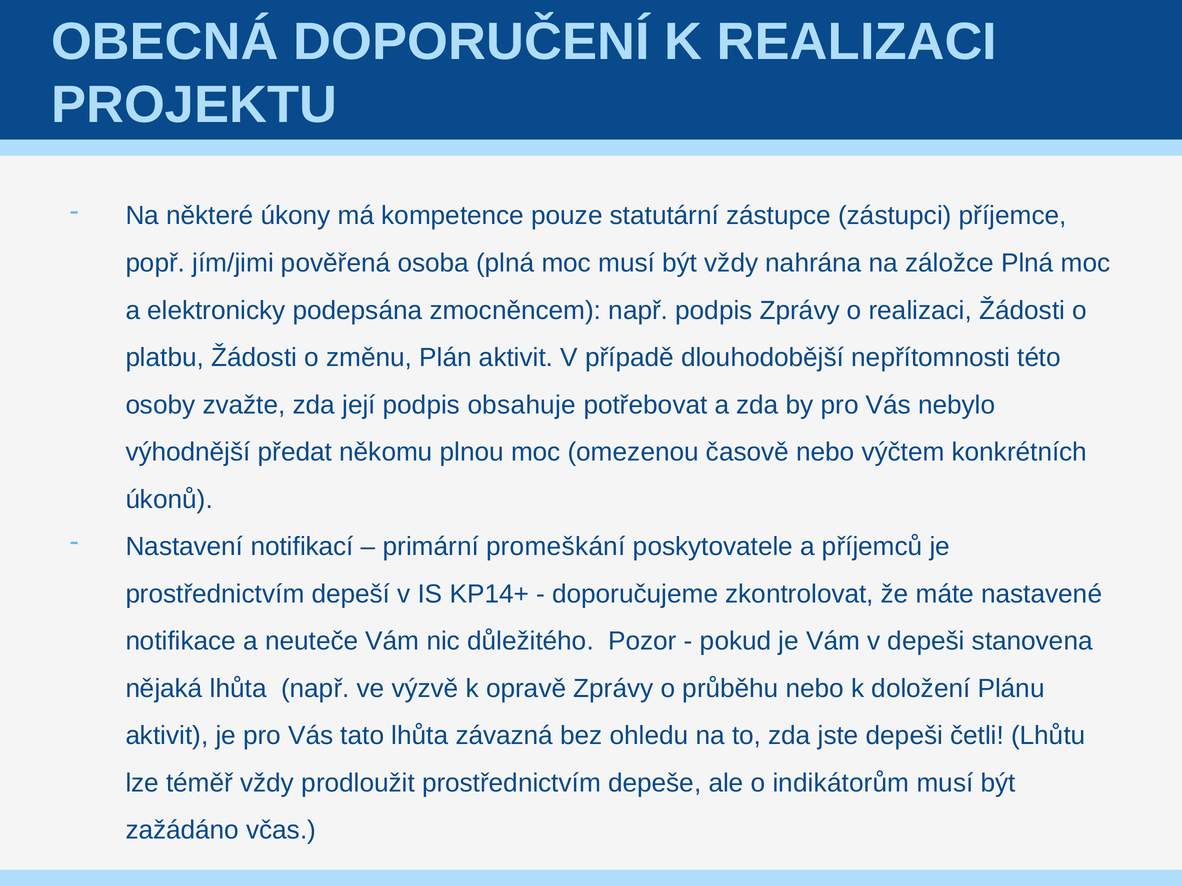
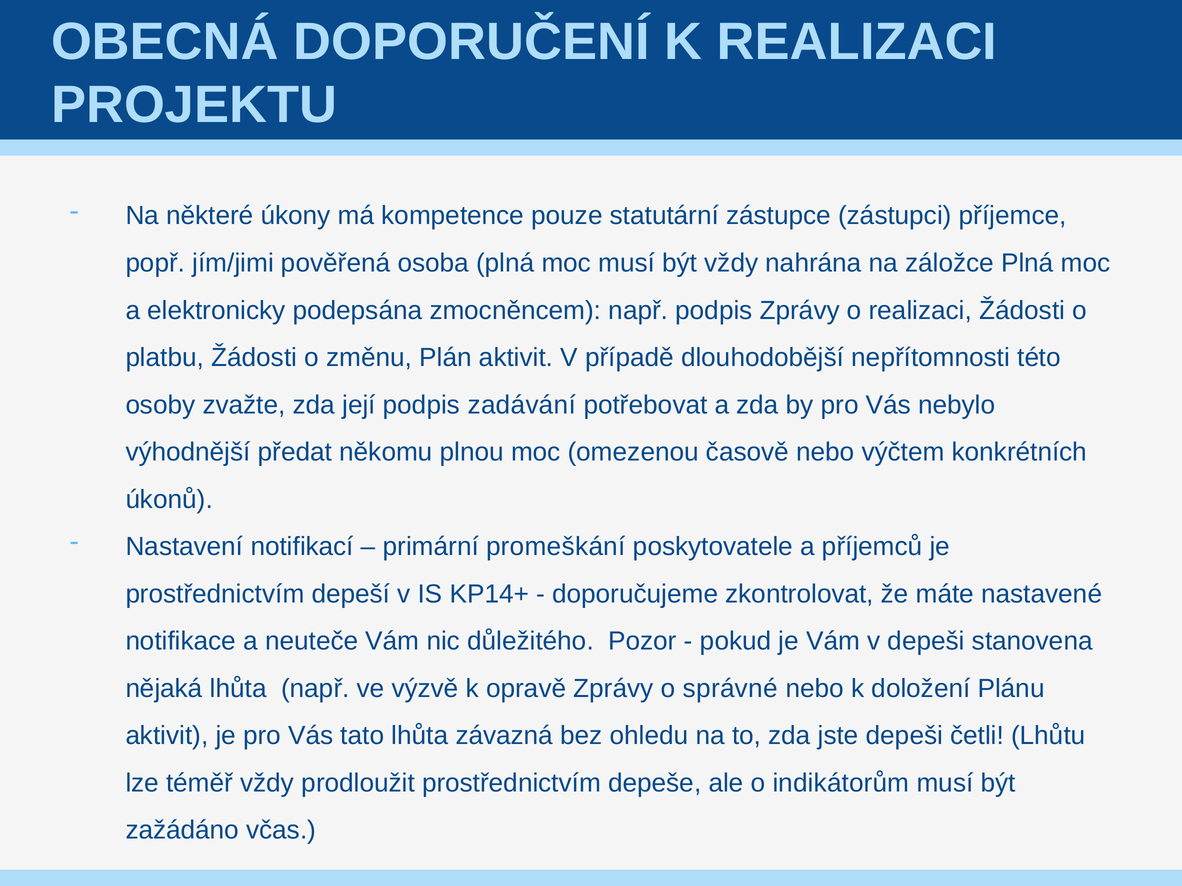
obsahuje: obsahuje -> zadávání (522, 405)
průběhu: průběhu -> správné (730, 689)
